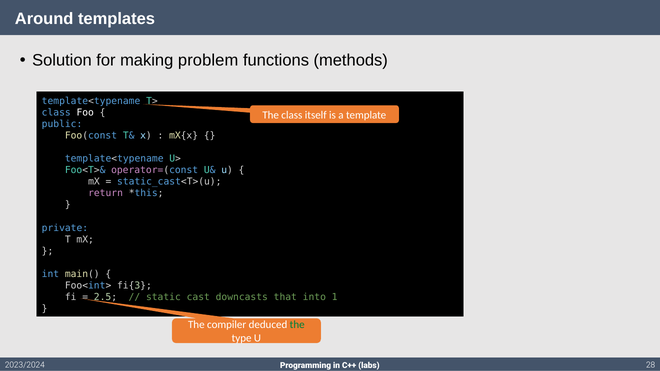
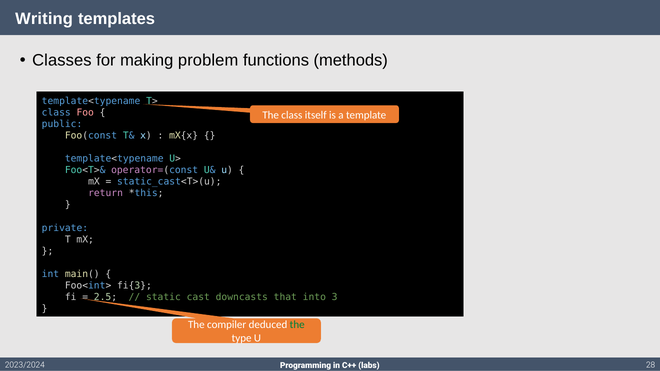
Around: Around -> Writing (44, 19)
Solution: Solution -> Classes (62, 60)
Foo colour: white -> pink (85, 112)
1: 1 -> 3 (335, 297)
